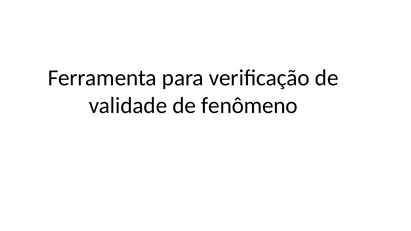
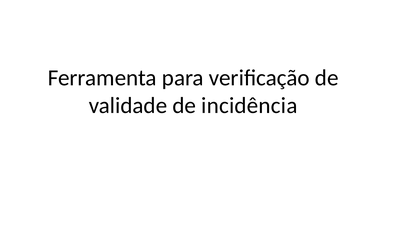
fenômeno: fenômeno -> incidência (249, 106)
